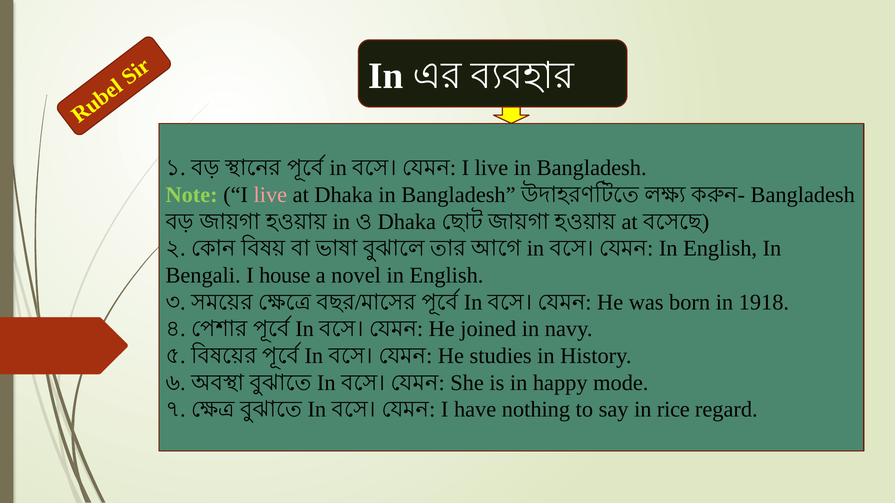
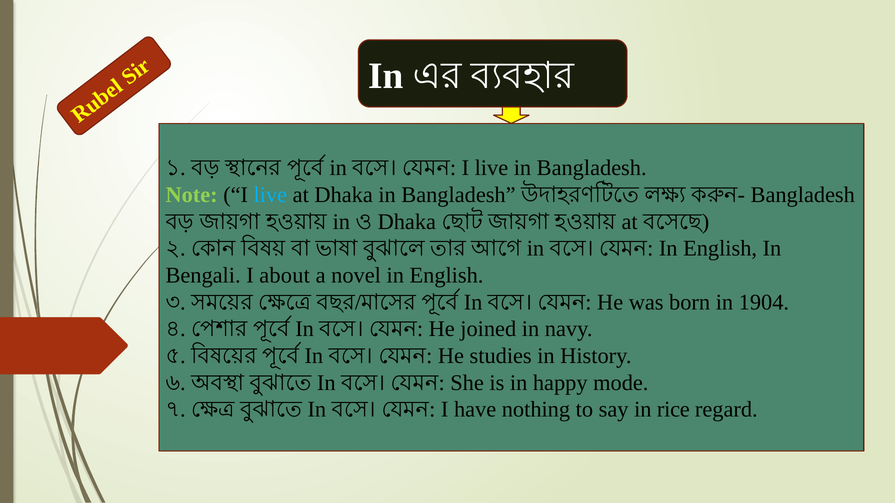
live colour: pink -> light blue (270, 195)
house: house -> about (285, 276)
1918: 1918 -> 1904 (764, 302)
